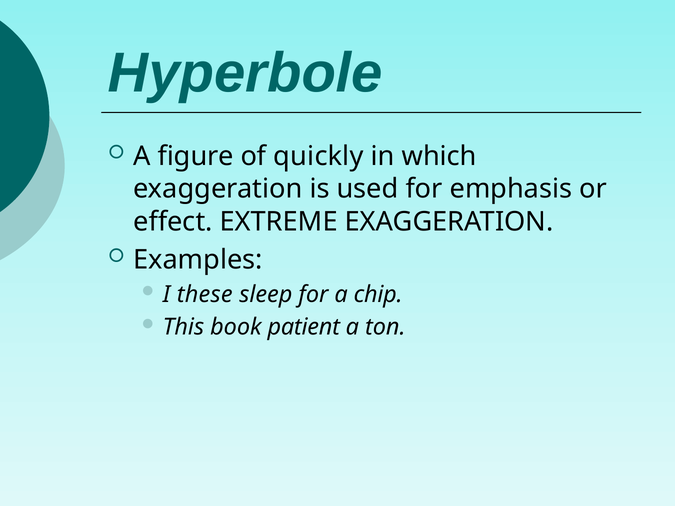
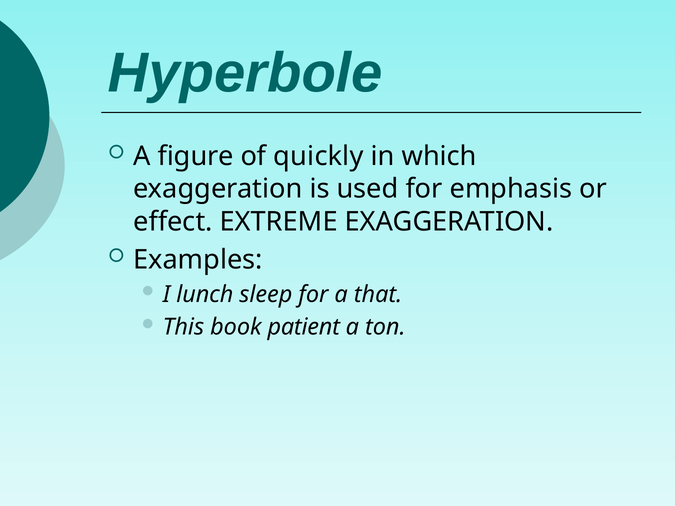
these: these -> lunch (205, 295)
chip: chip -> that (378, 295)
